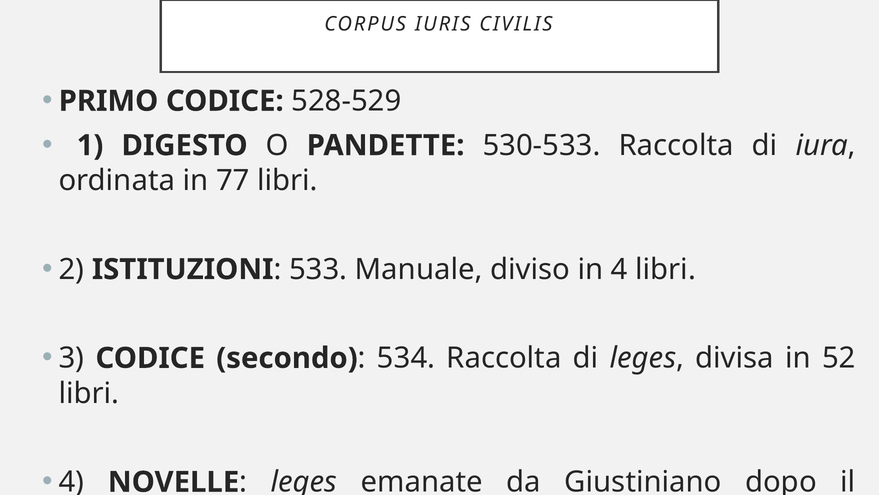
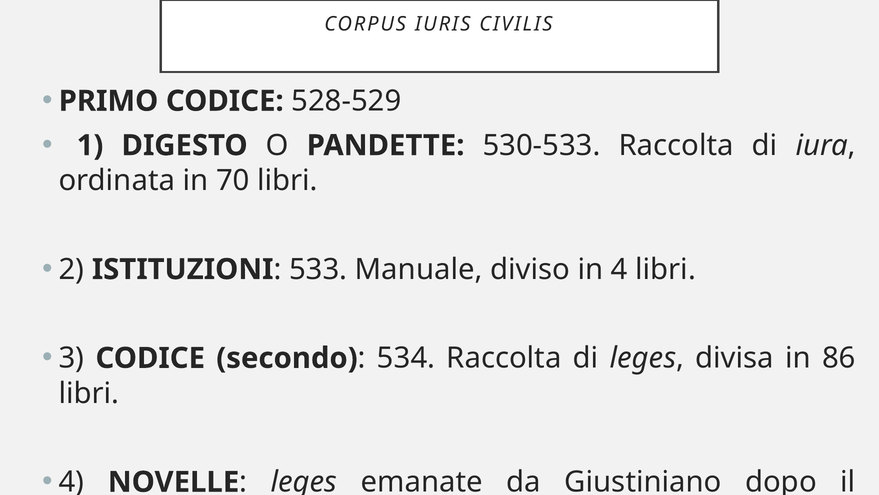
77: 77 -> 70 (233, 180)
52: 52 -> 86 (839, 358)
